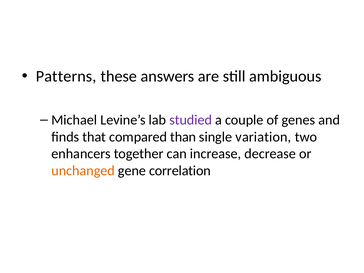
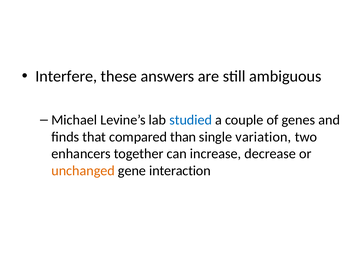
Patterns: Patterns -> Interfere (66, 76)
studied colour: purple -> blue (191, 120)
correlation: correlation -> interaction (180, 171)
